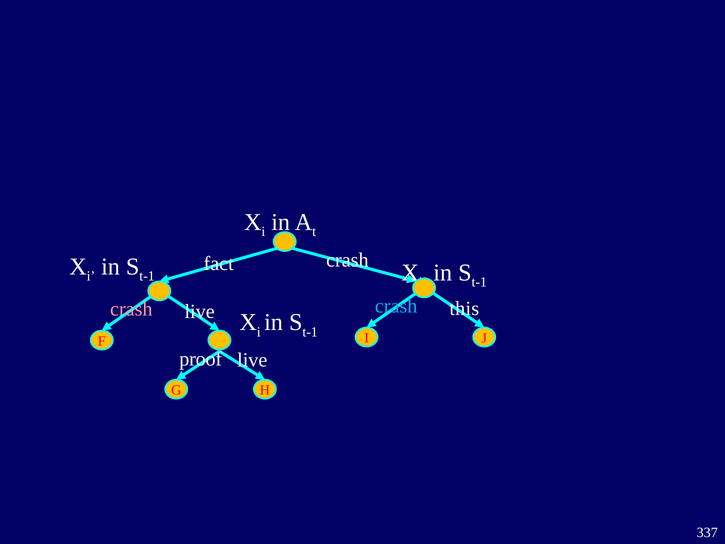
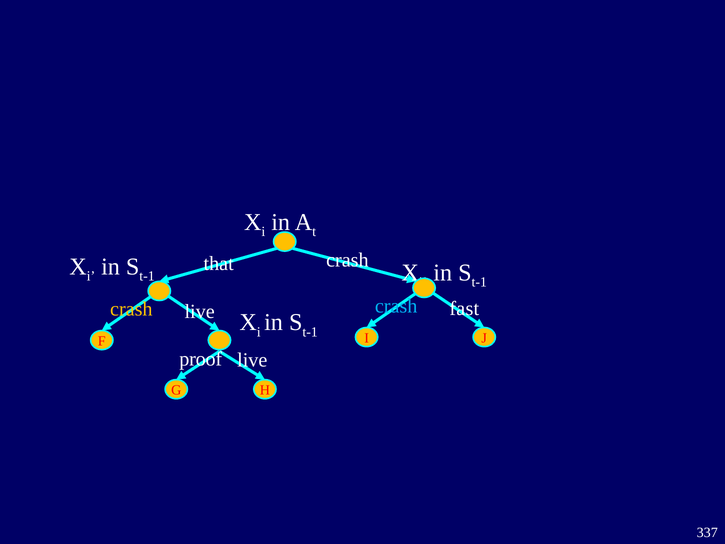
fact: fact -> that (219, 263)
this: this -> fast (464, 309)
crash colour: pink -> yellow (131, 309)
